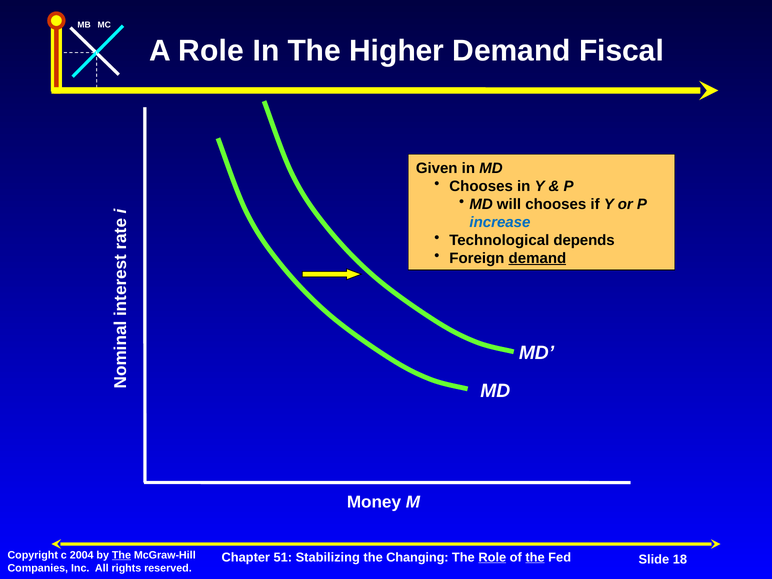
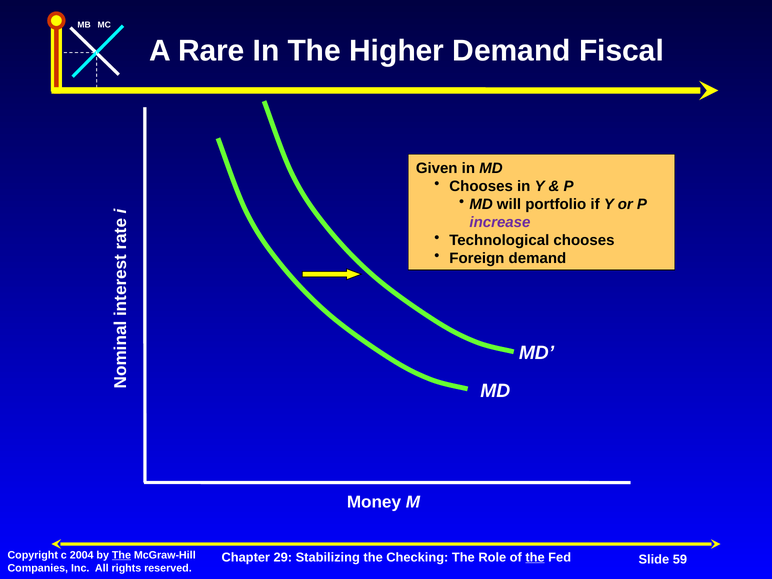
A Role: Role -> Rare (211, 51)
will chooses: chooses -> portfolio (556, 204)
increase colour: blue -> purple (500, 222)
Technological depends: depends -> chooses (584, 240)
demand underline: present -> none (537, 258)
51: 51 -> 29 (283, 557)
Changing: Changing -> Checking (417, 557)
Role underline: present -> none (492, 557)
18: 18 -> 59 (680, 559)
